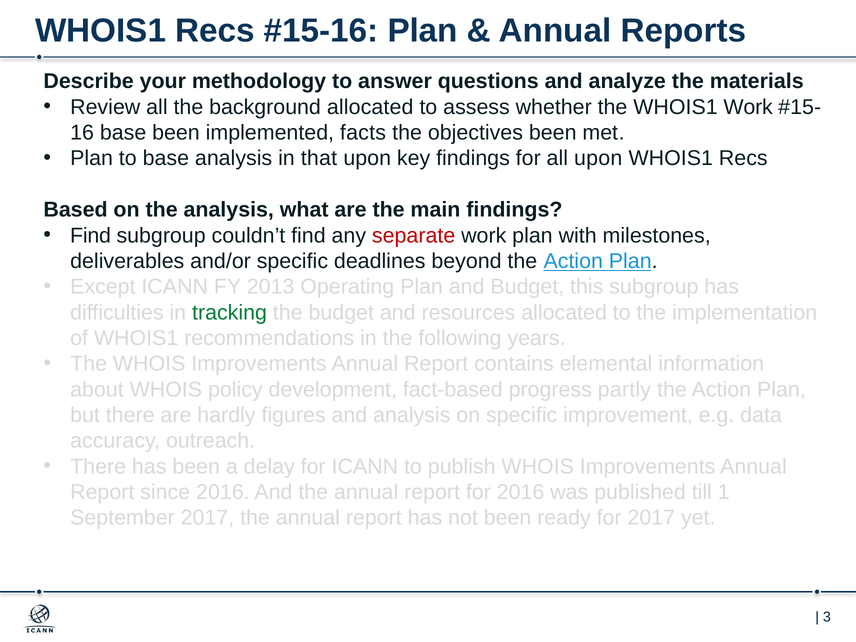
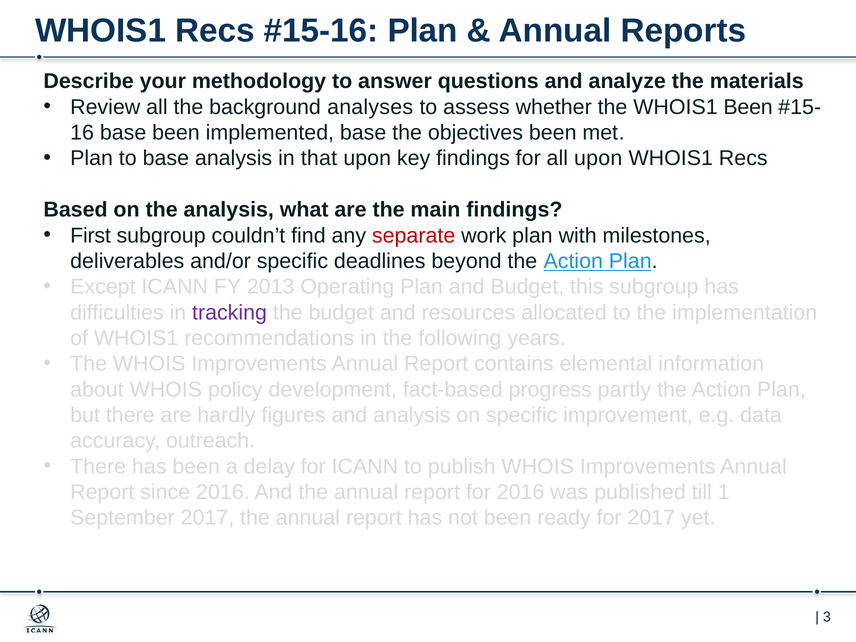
background allocated: allocated -> analyses (370, 107)
WHOIS1 Work: Work -> Been (748, 107)
implemented facts: facts -> base (363, 133)
Find: Find -> First (91, 235)
tracking colour: green -> purple (230, 312)
